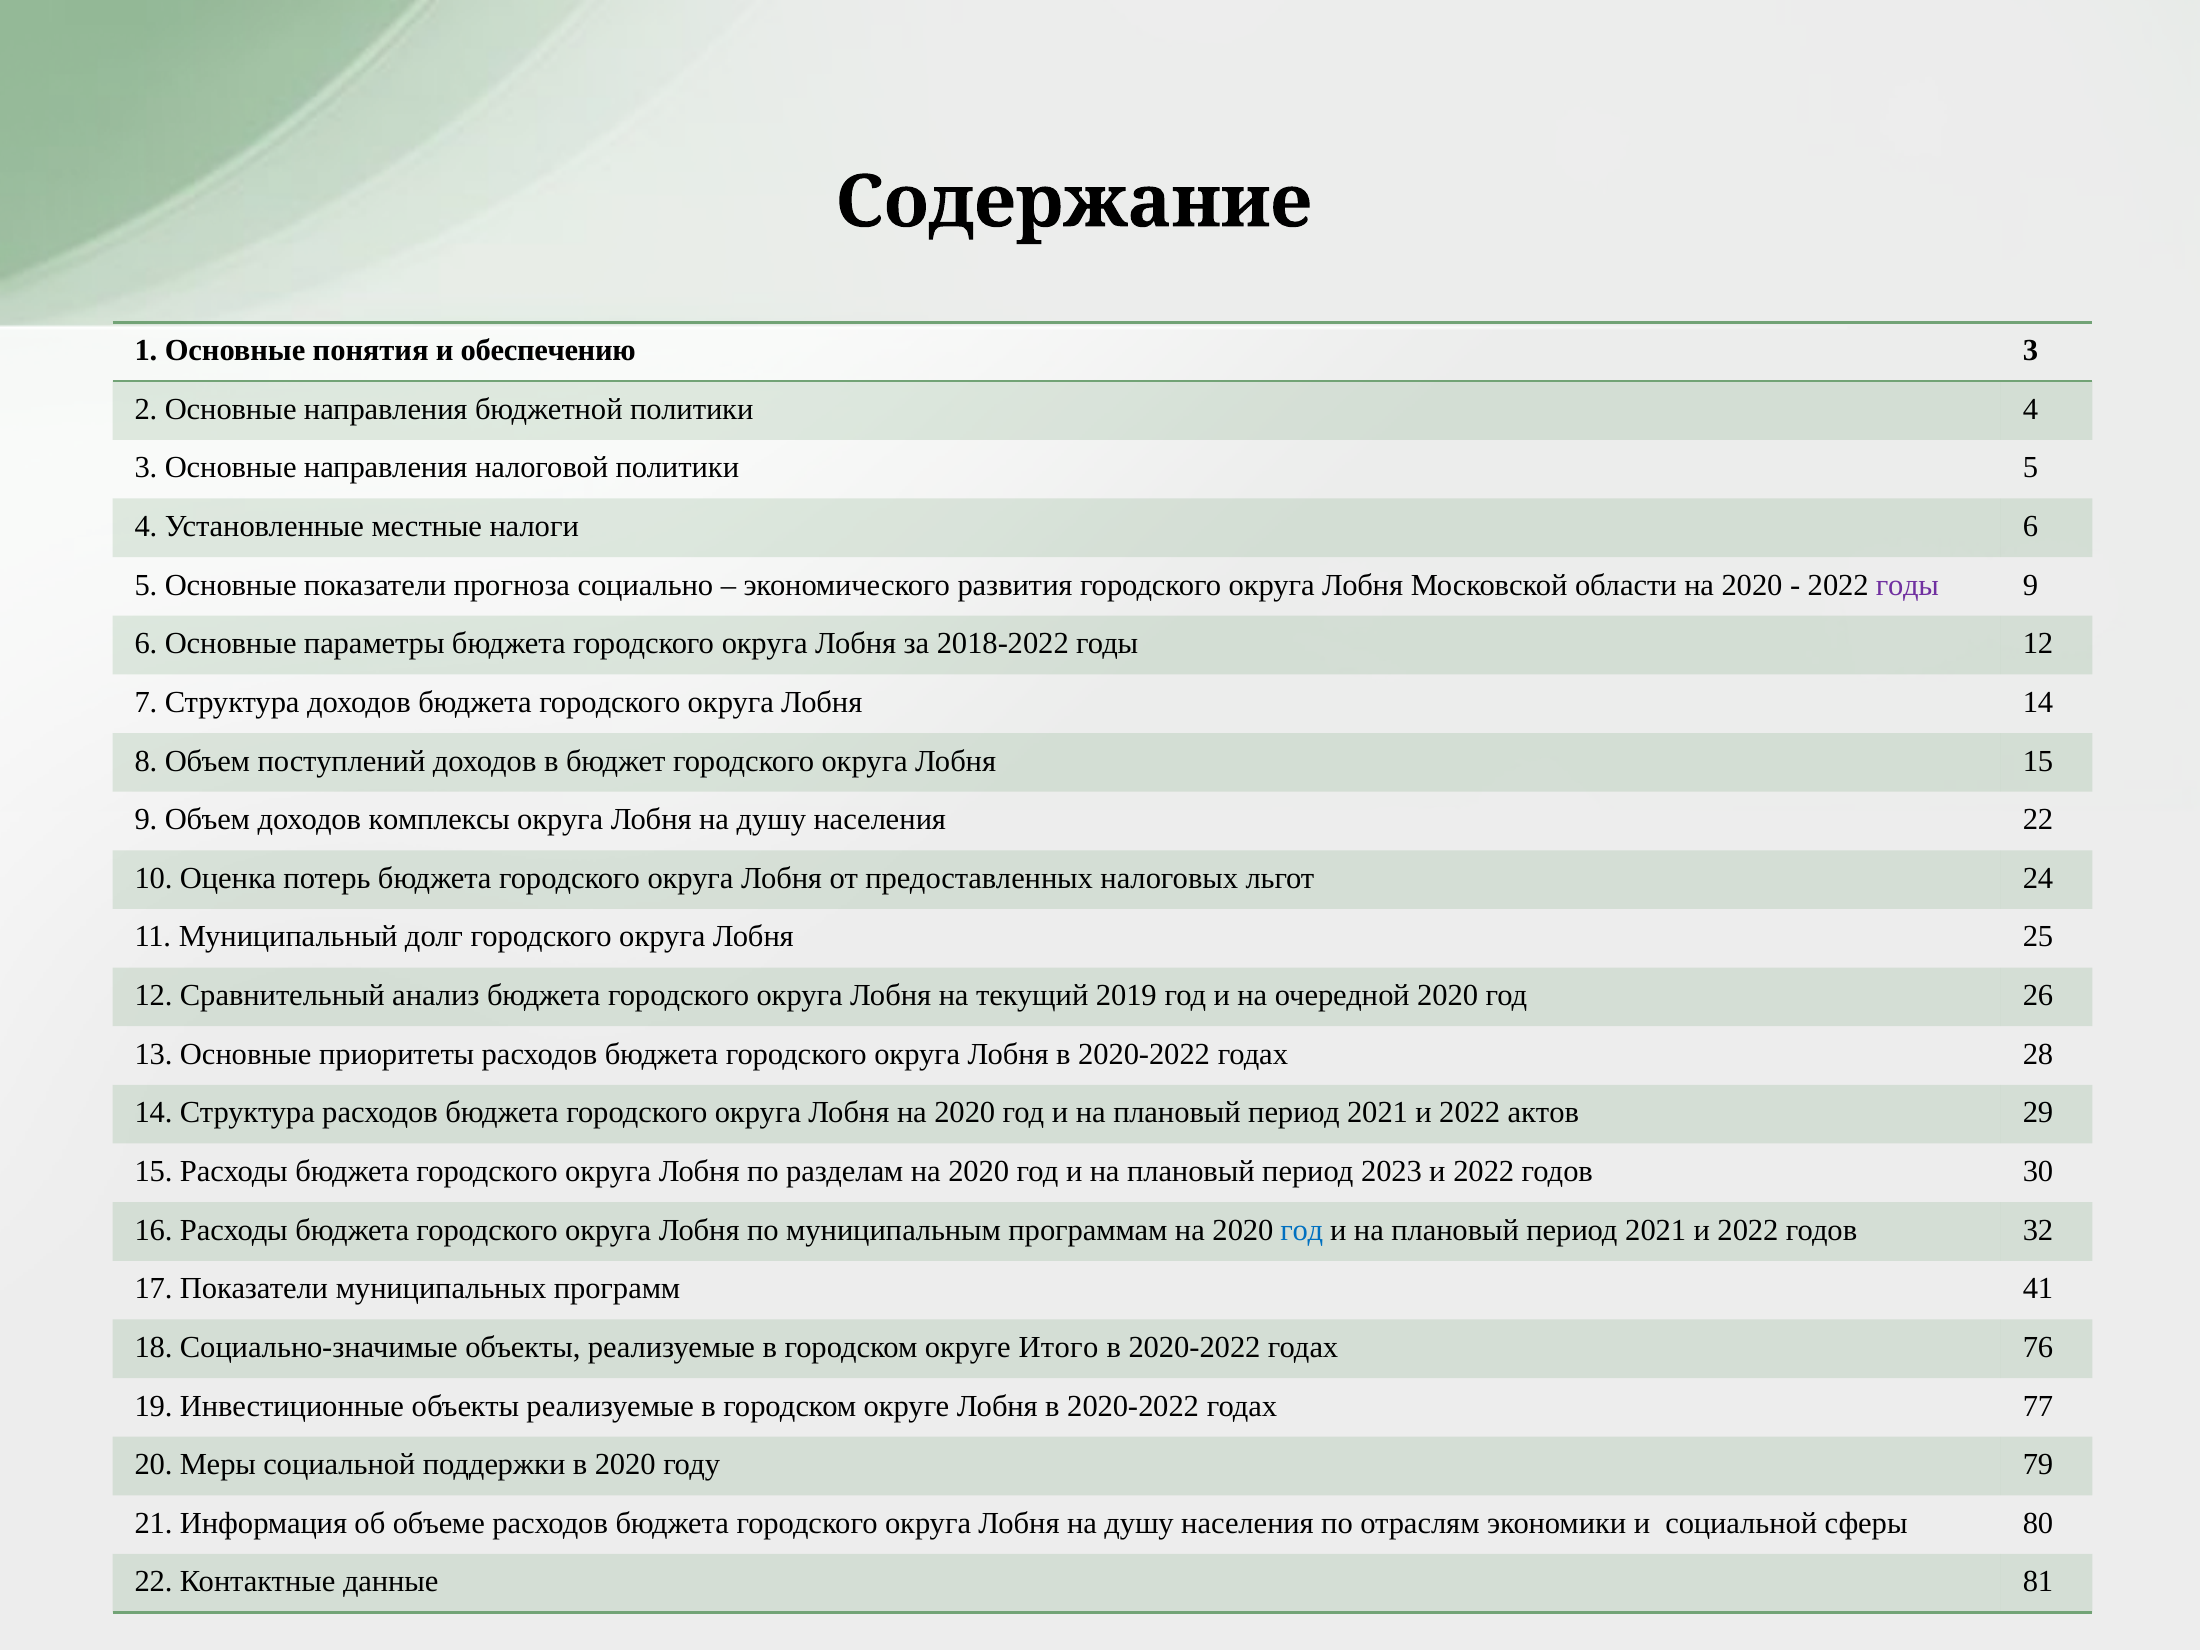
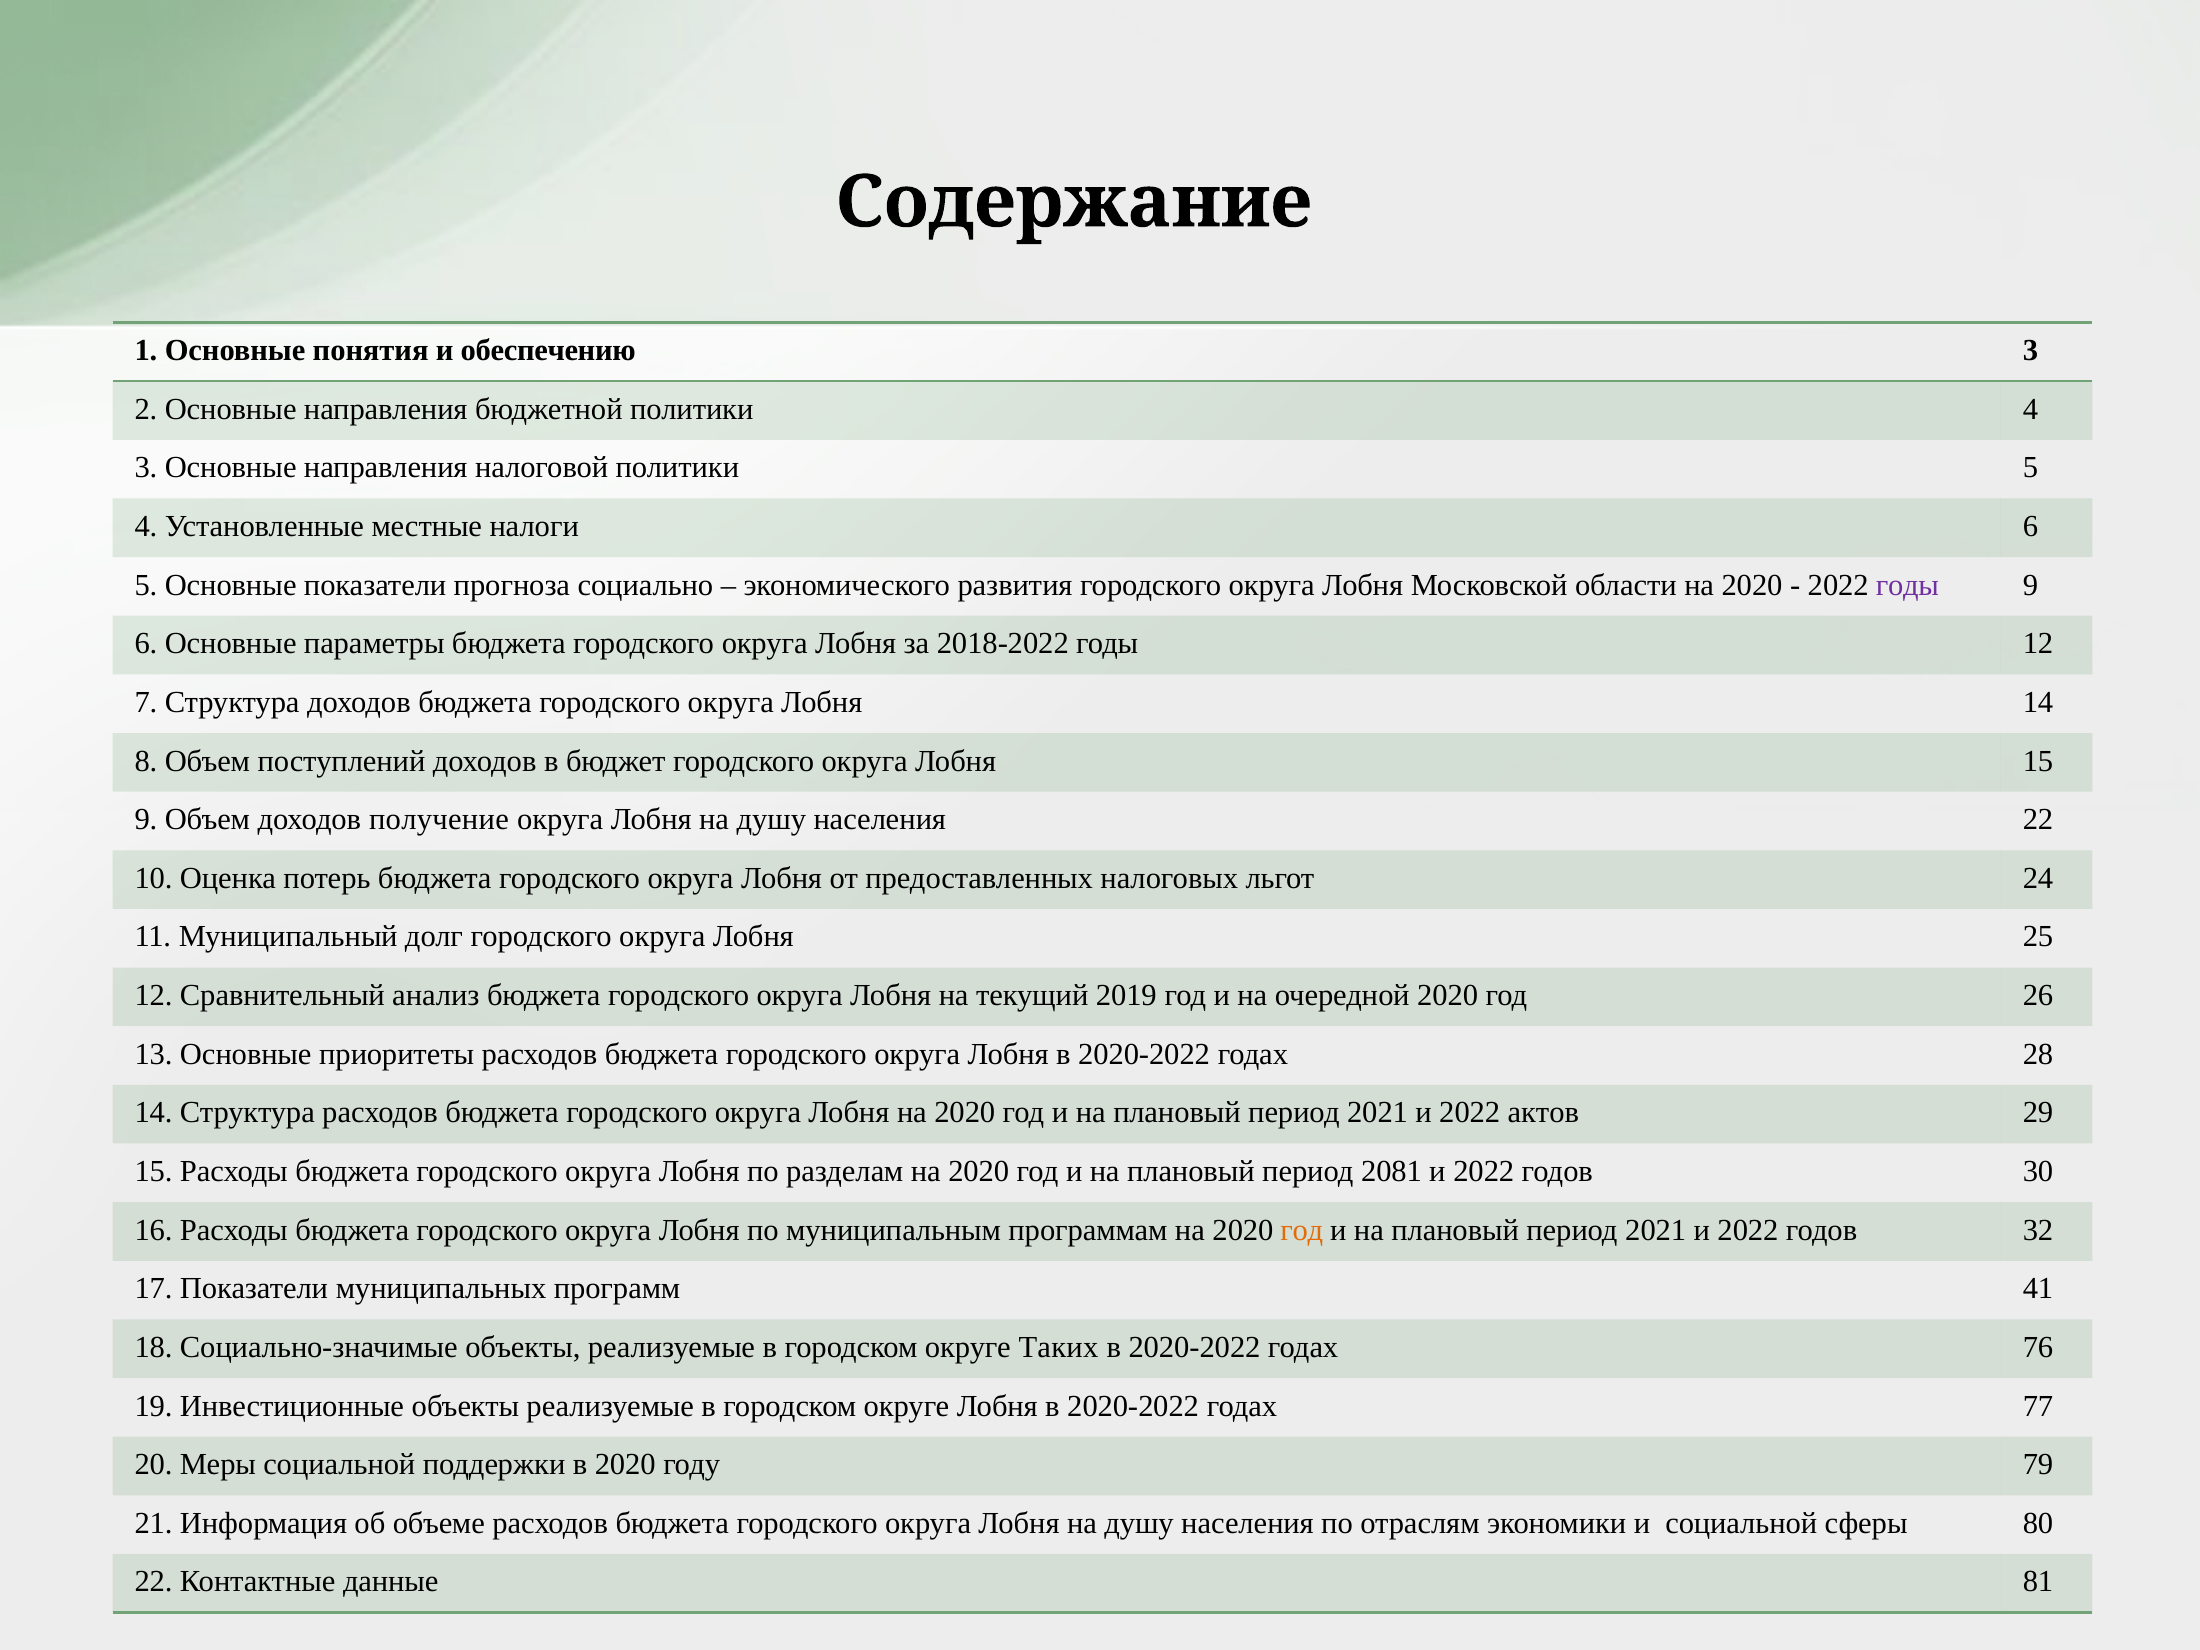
комплексы: комплексы -> получение (439, 820)
2023: 2023 -> 2081 (1391, 1171)
год colour: blue -> orange (1302, 1230)
Итого: Итого -> Таких (1058, 1347)
